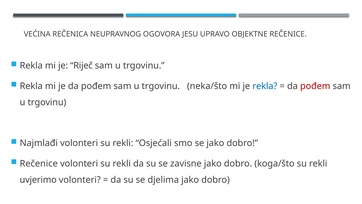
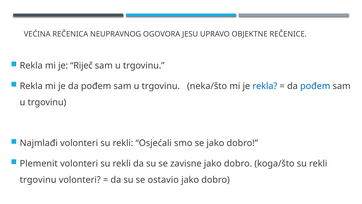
pođem colour: red -> blue (315, 86)
Rečenice: Rečenice -> Plemenit (39, 163)
uvjerimo: uvjerimo -> trgovinu (38, 180)
djelima: djelima -> ostavio (163, 180)
